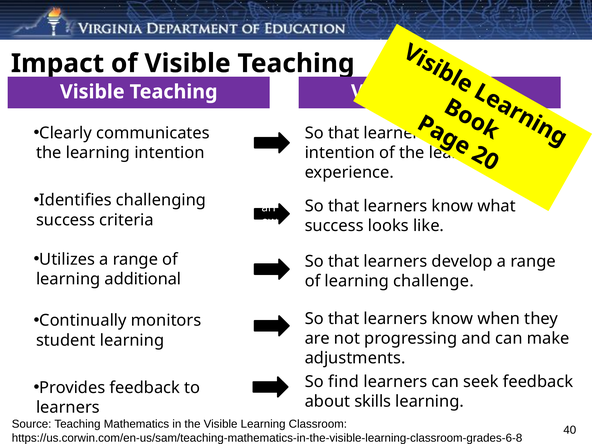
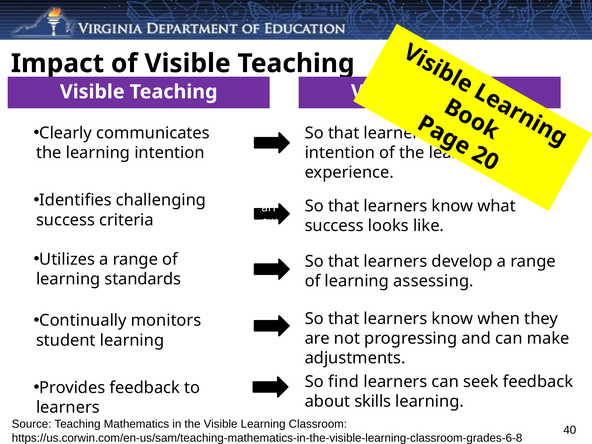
additional: additional -> standards (143, 279)
challenge: challenge -> assessing (434, 281)
